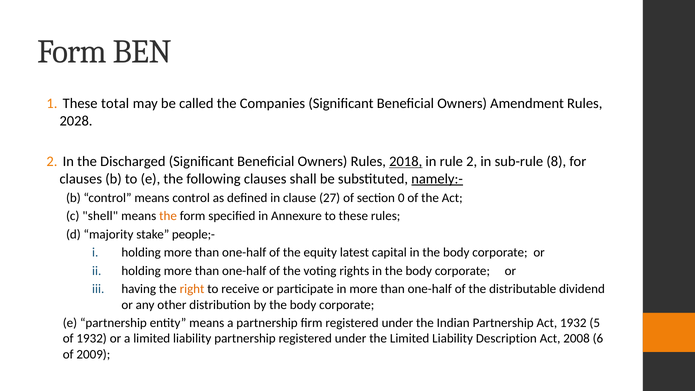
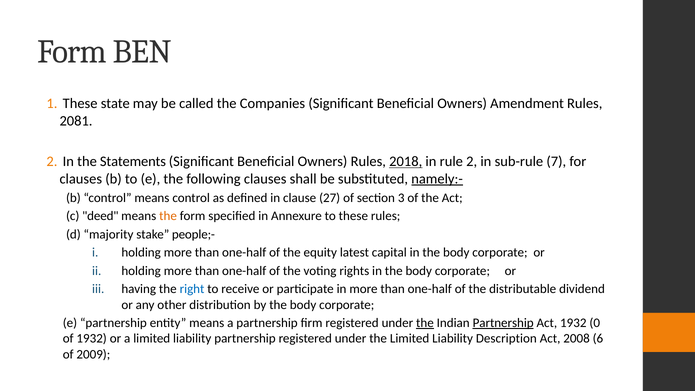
total: total -> state (115, 104)
2028: 2028 -> 2081 (76, 121)
Discharged: Discharged -> Statements (133, 161)
8: 8 -> 7 (556, 161)
0: 0 -> 3 (401, 198)
shell: shell -> deed (100, 216)
right colour: orange -> blue (192, 289)
the underline: none -> present (425, 323)
Partnership underline: none -> present (503, 323)
5: 5 -> 0 (595, 323)
